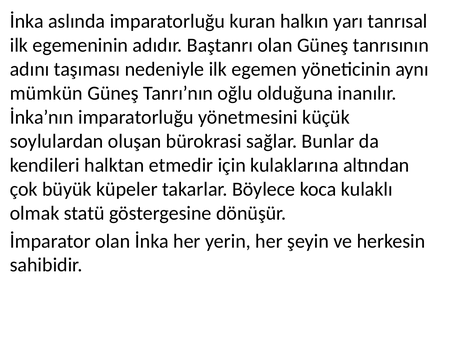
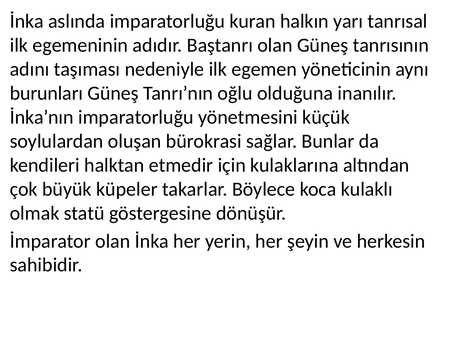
mümkün: mümkün -> burunları (46, 93)
